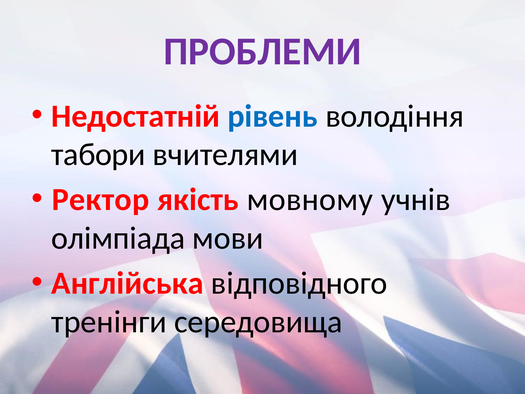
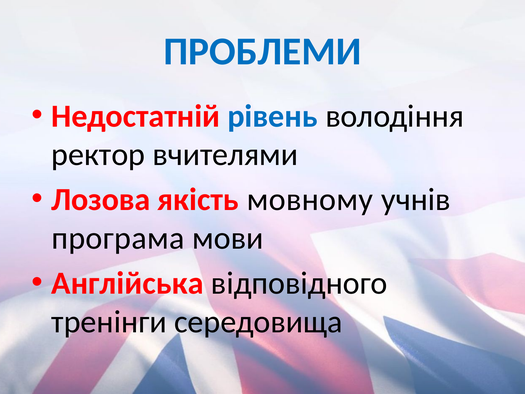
ПРОБЛЕМИ colour: purple -> blue (262, 51)
табори: табори -> ректор (98, 155)
Ректор: Ректор -> Лозова (101, 200)
олімпіада: олімпіада -> програма (118, 238)
